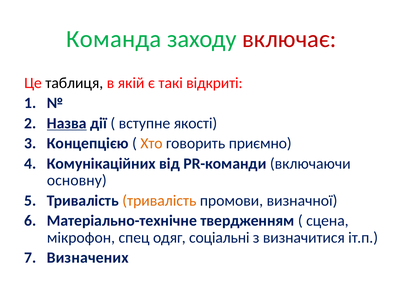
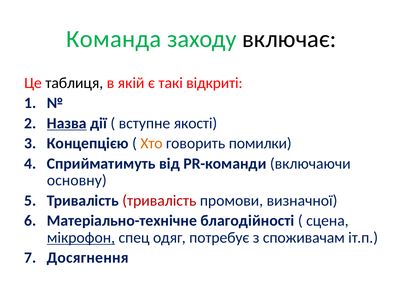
включає colour: red -> black (289, 39)
приємно: приємно -> помилки (260, 143)
Комунікаційних: Комунікаційних -> Сприйматимуть (101, 164)
тривалість colour: orange -> red (159, 201)
твердженням: твердженням -> благодійності (247, 221)
мікрофон underline: none -> present (81, 238)
соціальні: соціальні -> потребує (219, 238)
визначитися: визначитися -> споживачам (304, 238)
Визначених: Визначених -> Досягнення (88, 258)
